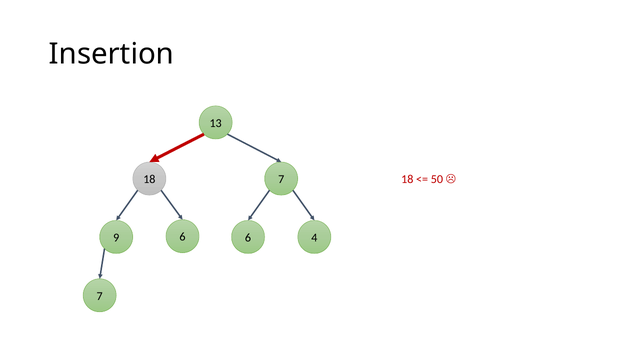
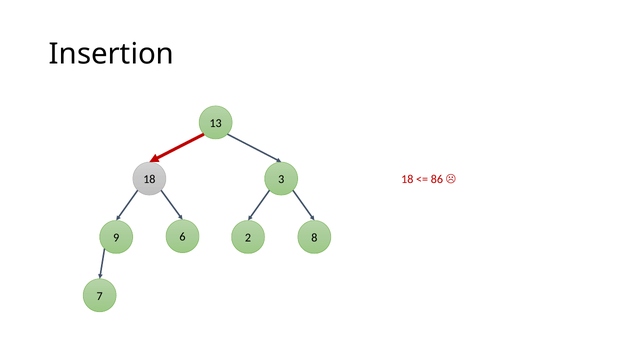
50: 50 -> 86 (437, 179)
18 7: 7 -> 3 (281, 179)
4: 4 -> 8 (314, 238)
9 6: 6 -> 2 (248, 238)
